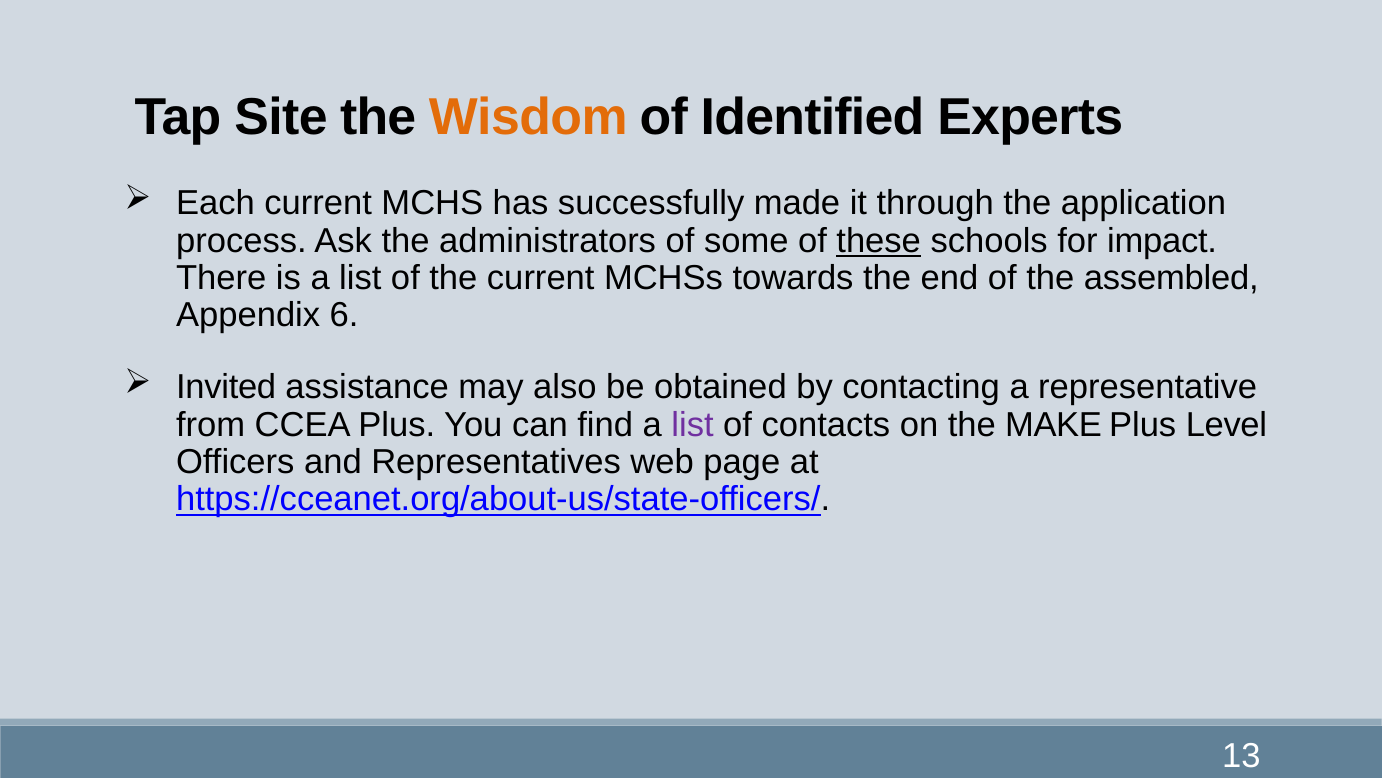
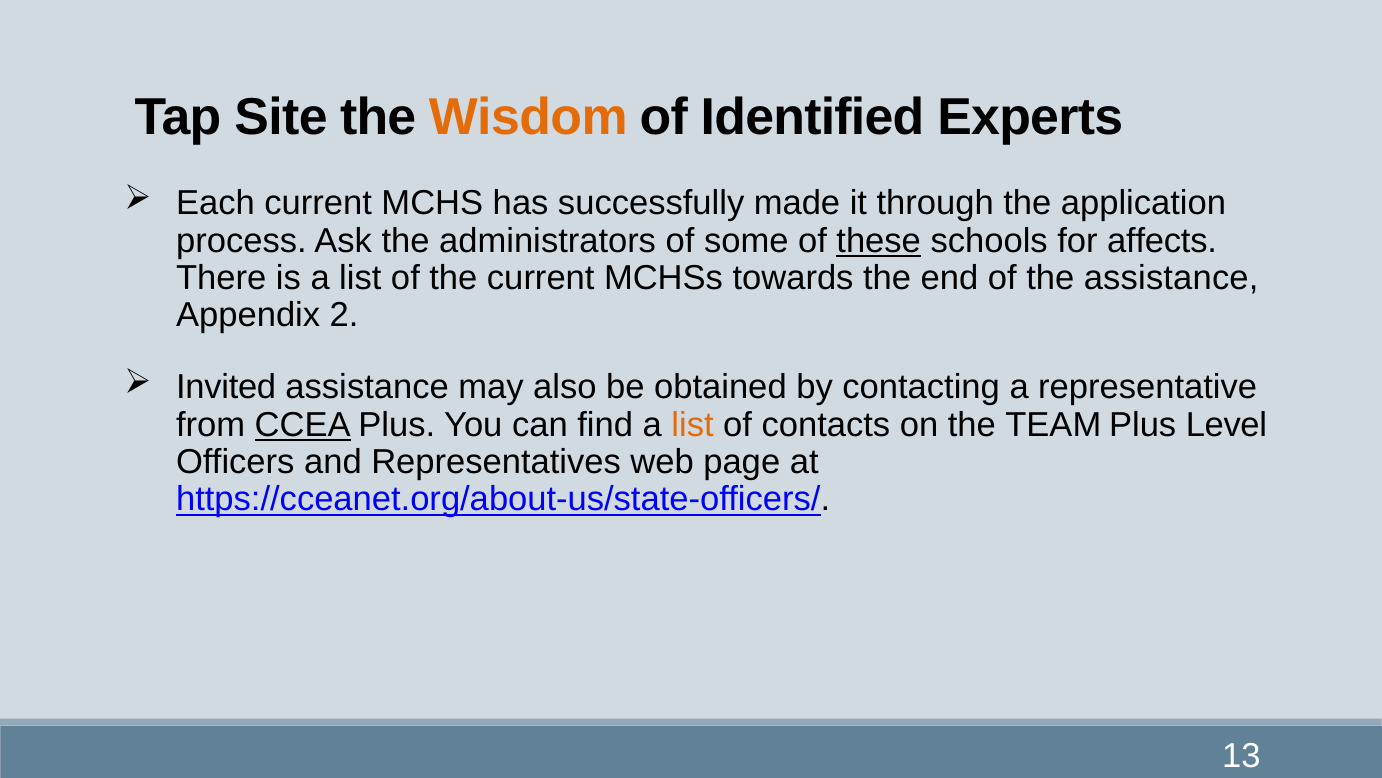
impact: impact -> affects (1162, 241)
the assembled: assembled -> assistance (1171, 278)
6: 6 -> 2 (344, 315)
CCEA underline: none -> present (303, 424)
list colour: purple -> orange (693, 424)
MAKE: MAKE -> TEAM (1053, 424)
